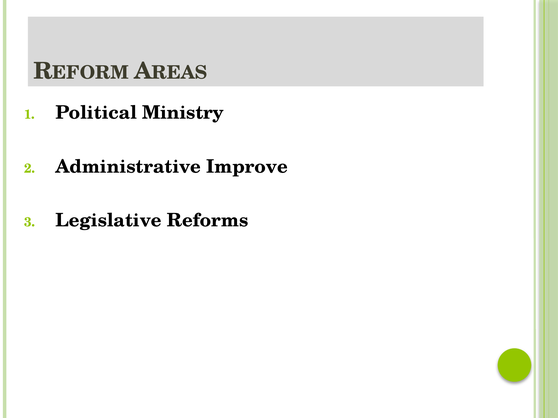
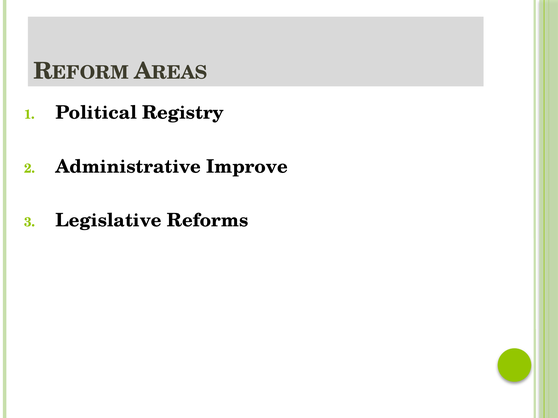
Ministry: Ministry -> Registry (183, 113)
